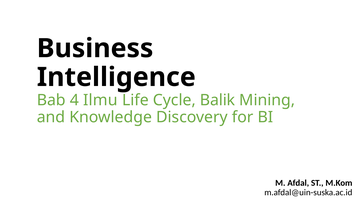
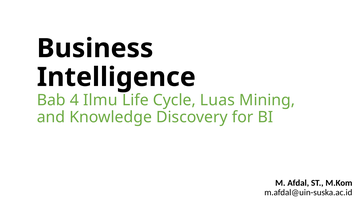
Balik: Balik -> Luas (217, 100)
